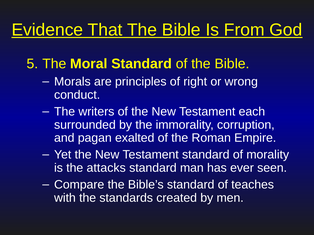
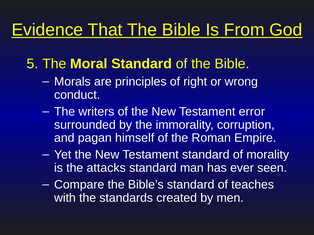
each: each -> error (252, 112)
exalted: exalted -> himself (135, 138)
